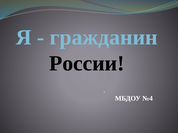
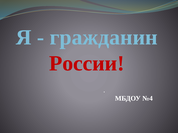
России colour: black -> red (87, 64)
